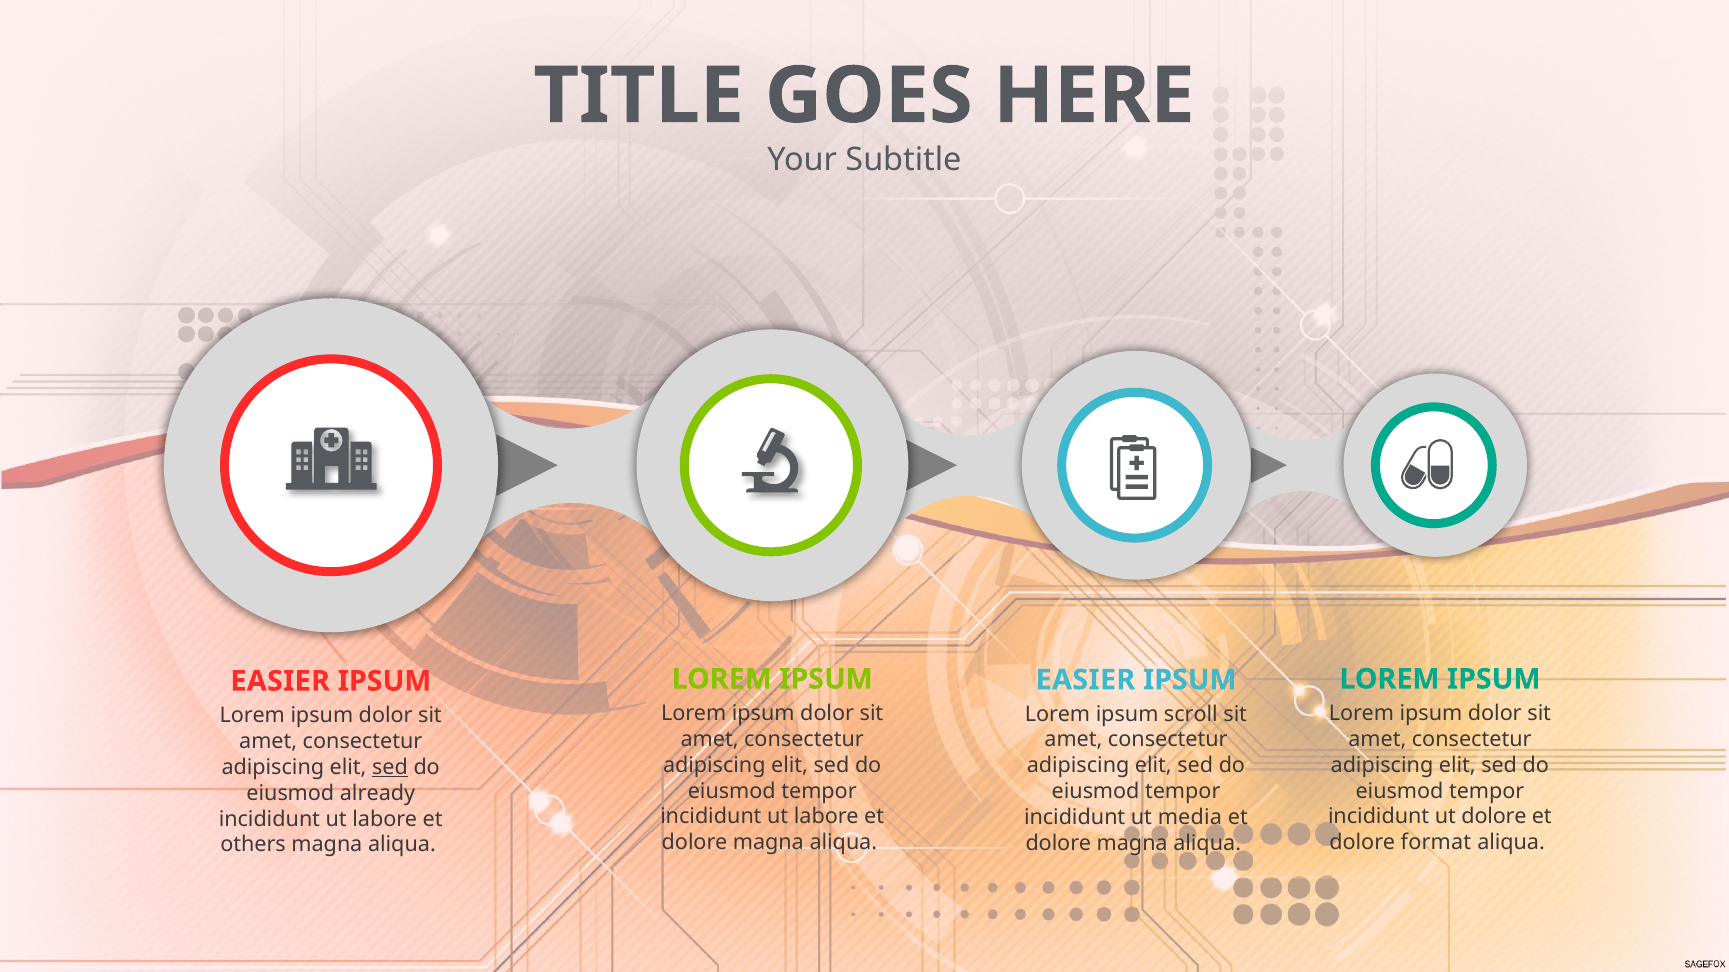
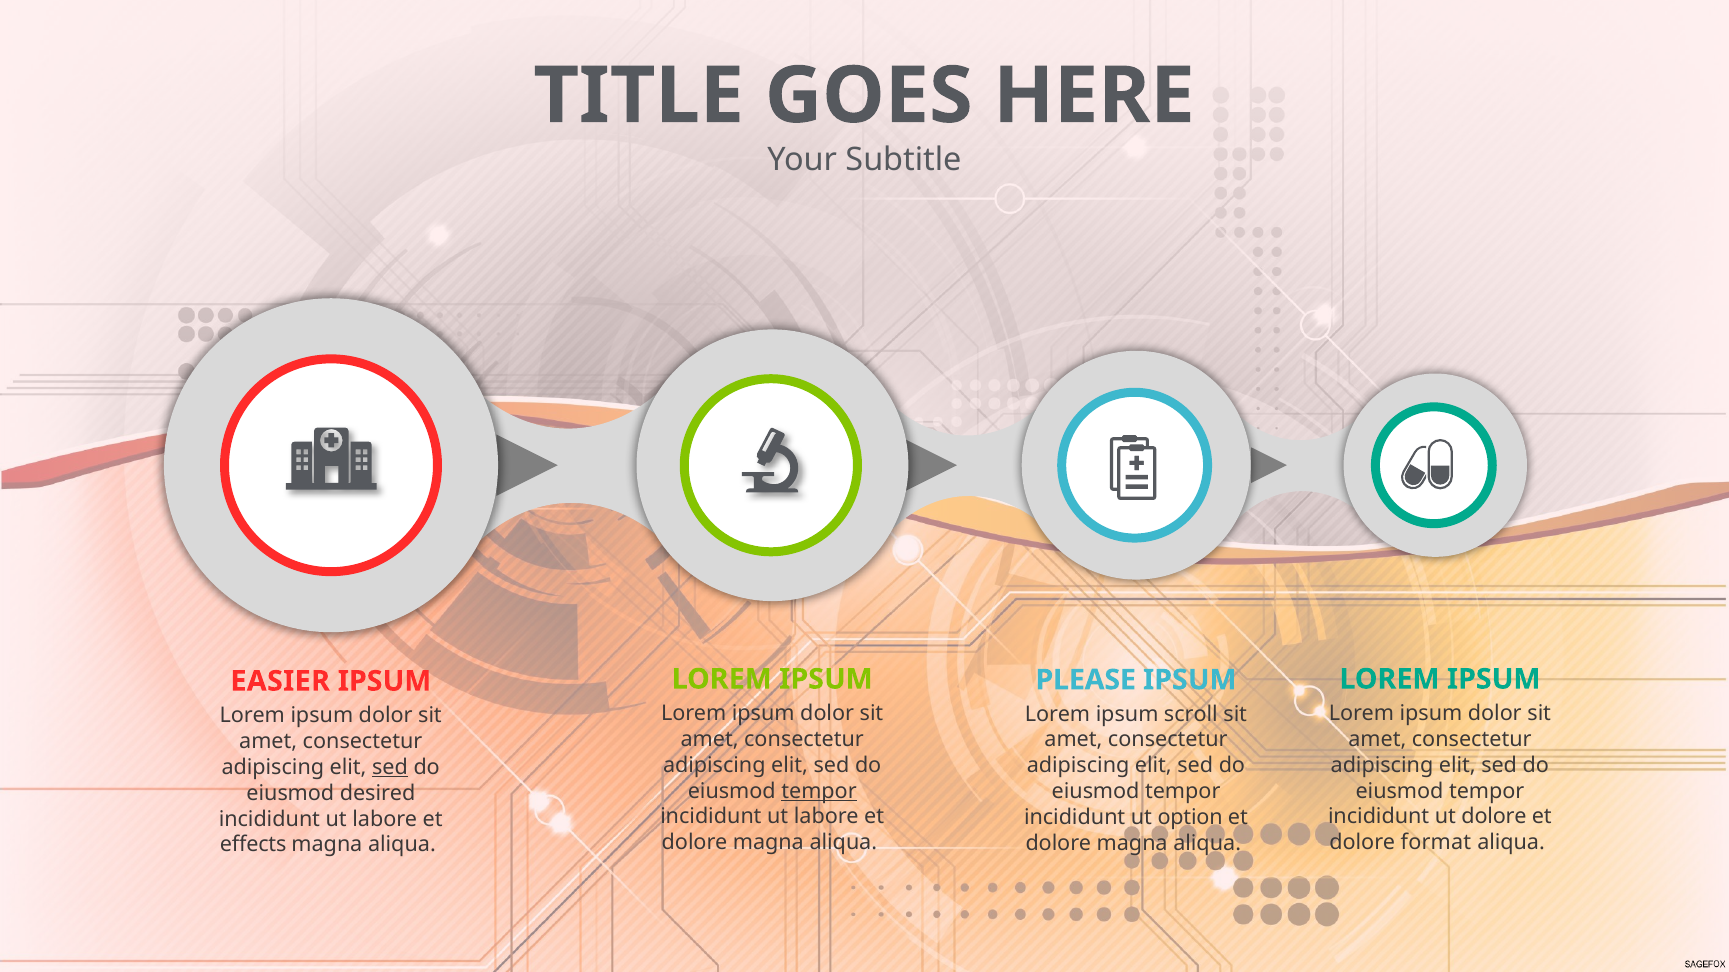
EASIER: EASIER -> PLEASE (1086, 680)
tempor underline: none -> present (819, 791)
already: already -> desired (378, 793)
media: media -> option (1190, 818)
others: others -> effects (253, 845)
